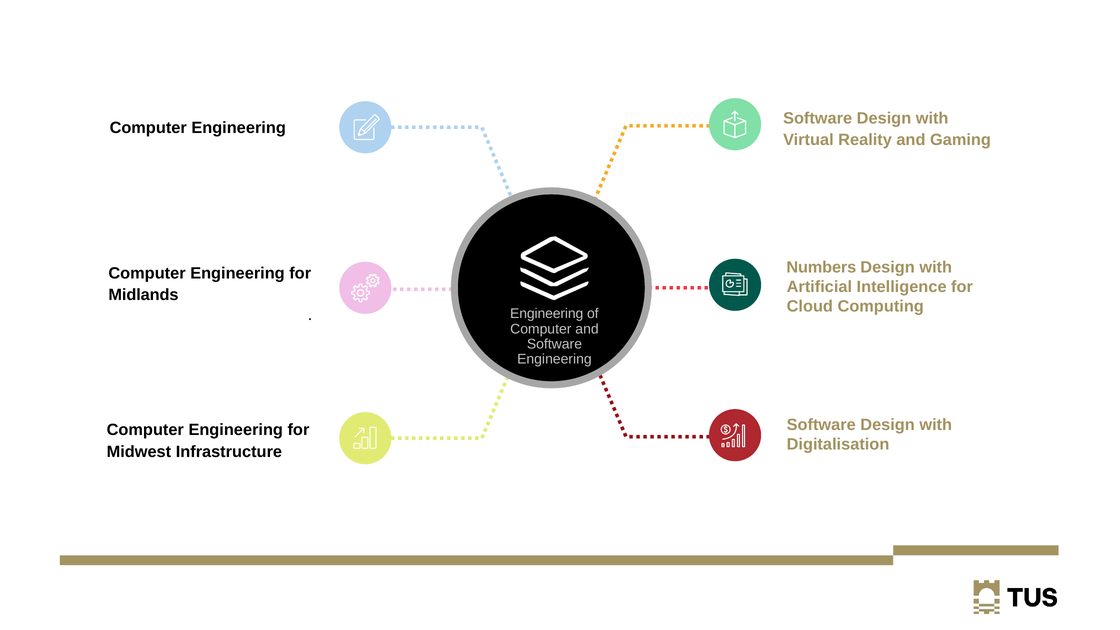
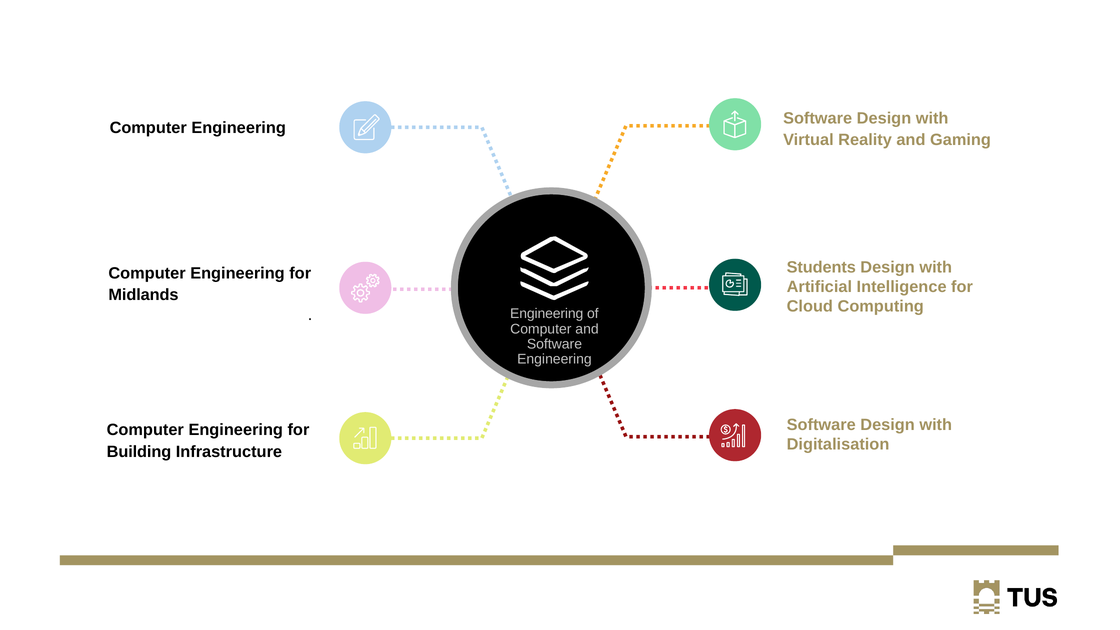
Numbers: Numbers -> Students (821, 267)
Midwest: Midwest -> Building (139, 452)
